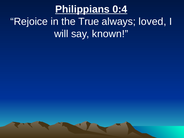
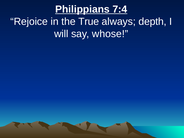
0:4: 0:4 -> 7:4 (120, 9)
loved: loved -> depth (153, 22)
known: known -> whose (110, 34)
